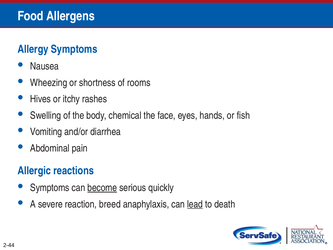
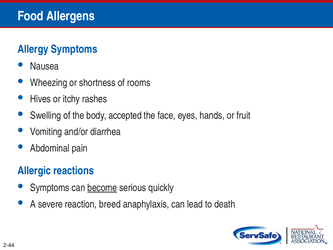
chemical: chemical -> accepted (125, 115)
fish: fish -> fruit (244, 115)
lead underline: present -> none (195, 204)
